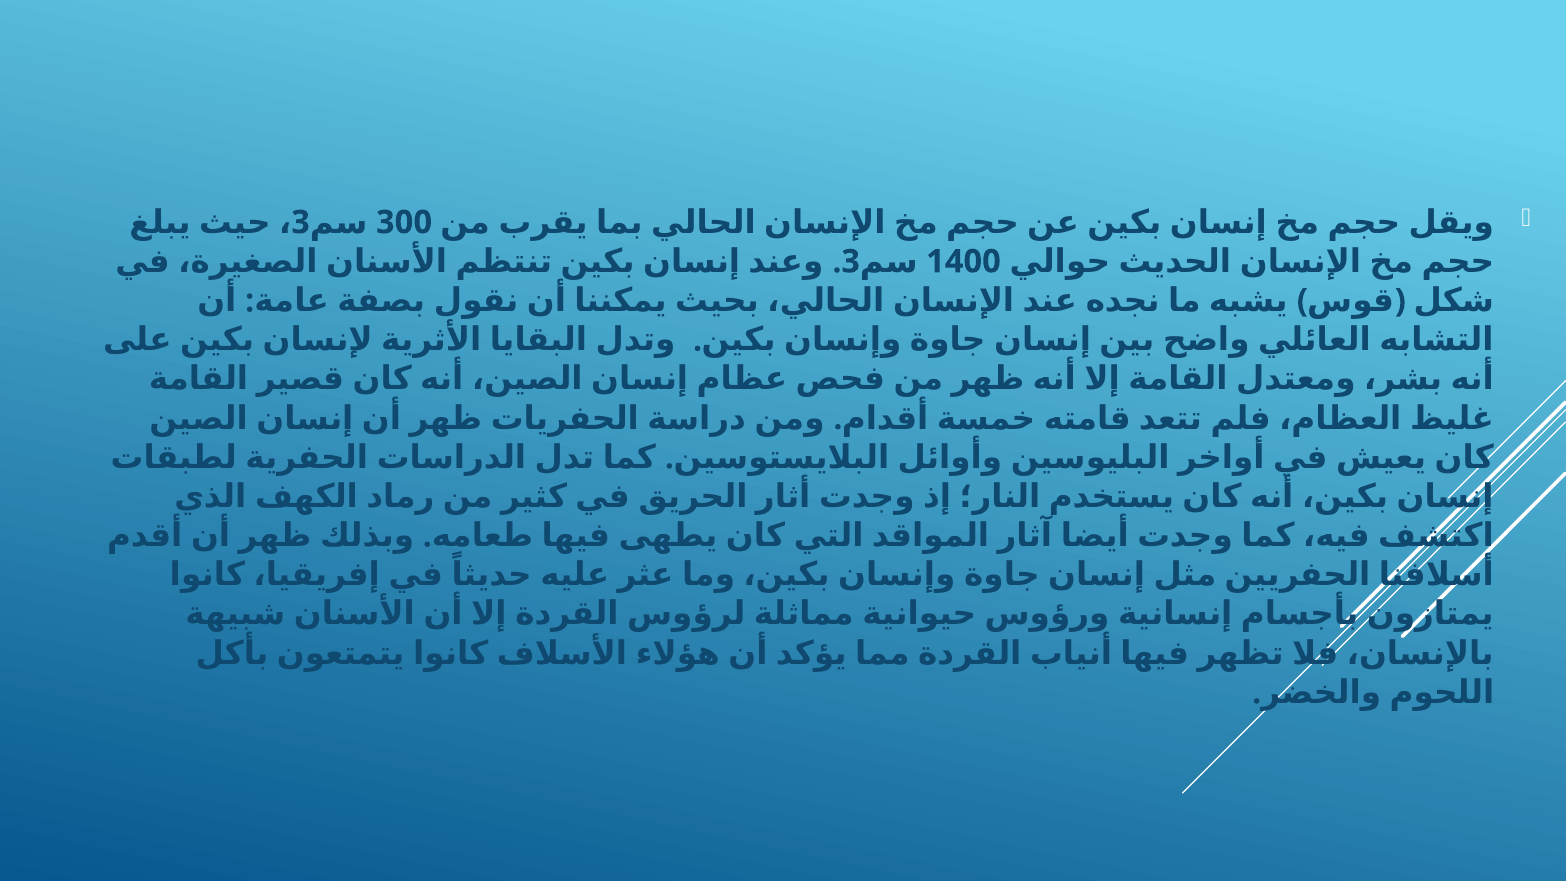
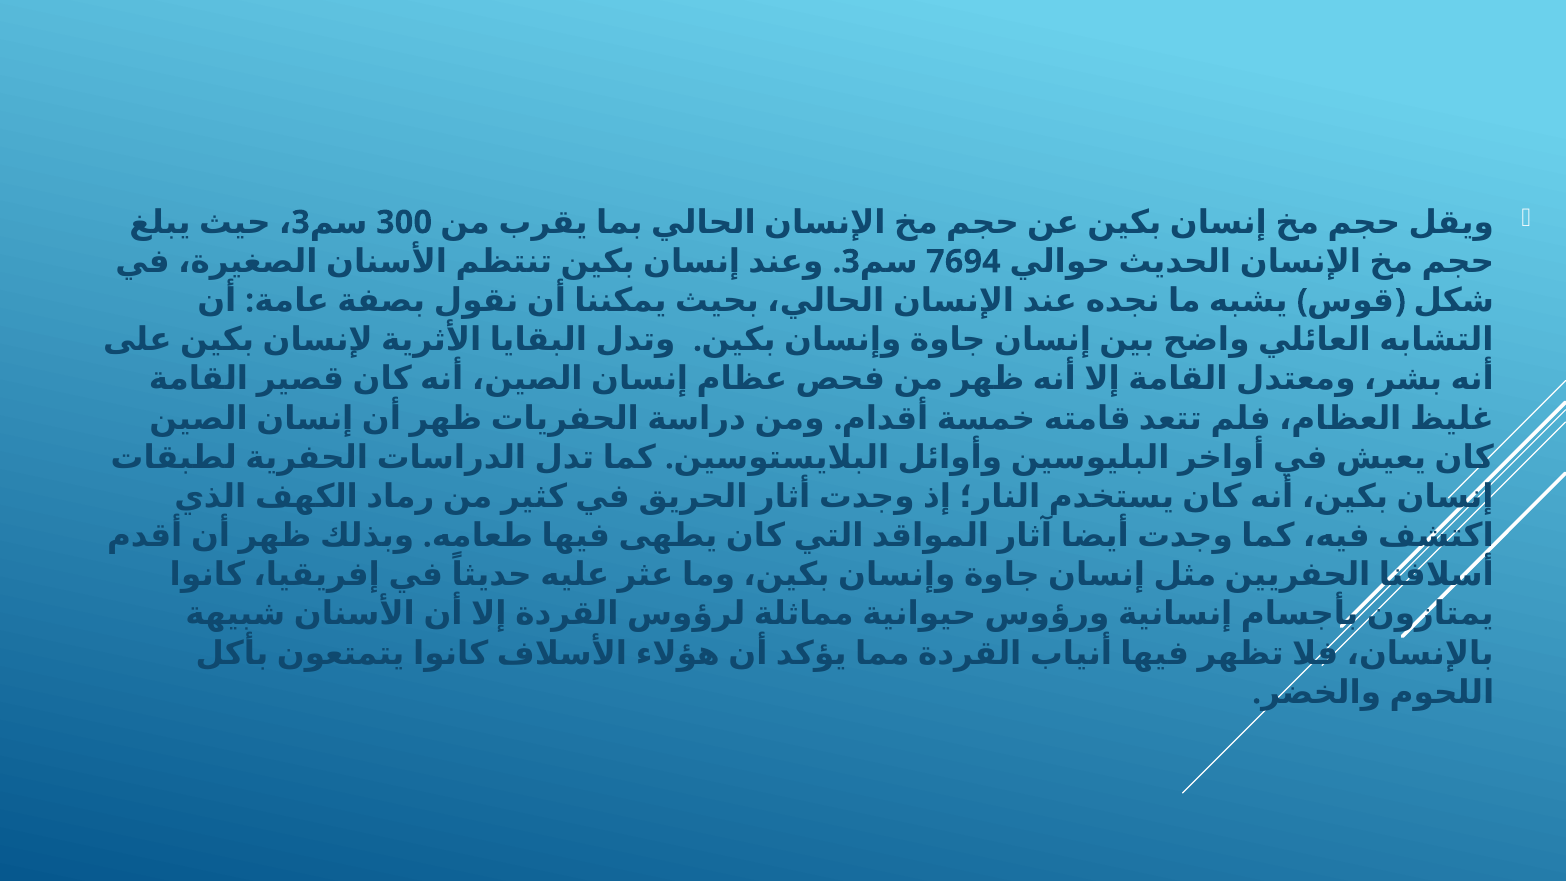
1400: 1400 -> 7694 (963, 262)
